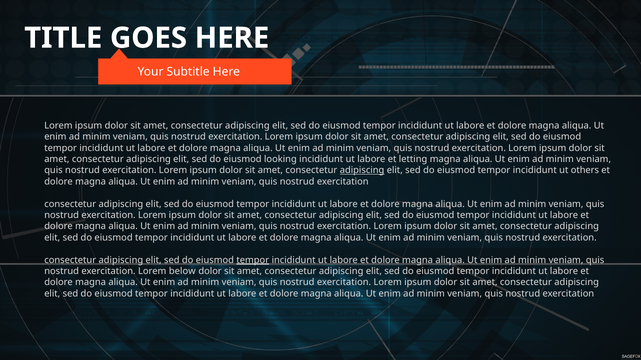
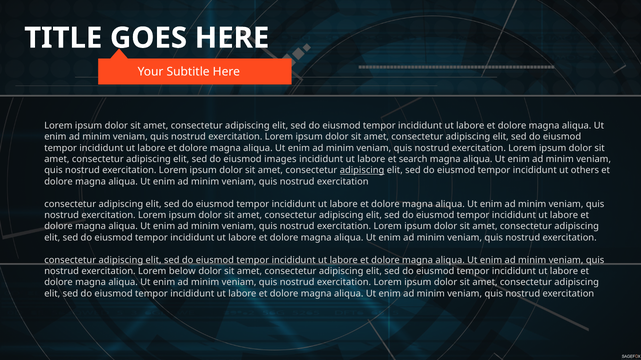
looking: looking -> images (280, 159)
letting: letting -> search (413, 159)
tempor underline: present -> none (253, 260)
